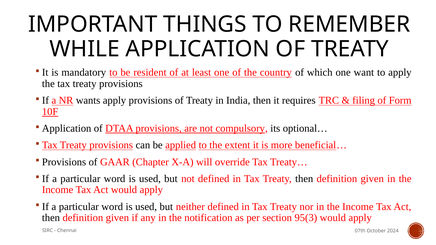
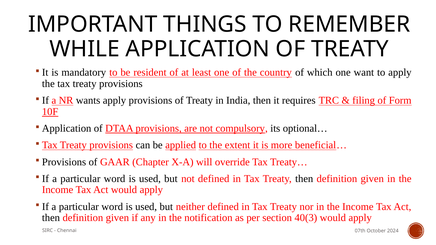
95(3: 95(3 -> 40(3 (306, 218)
